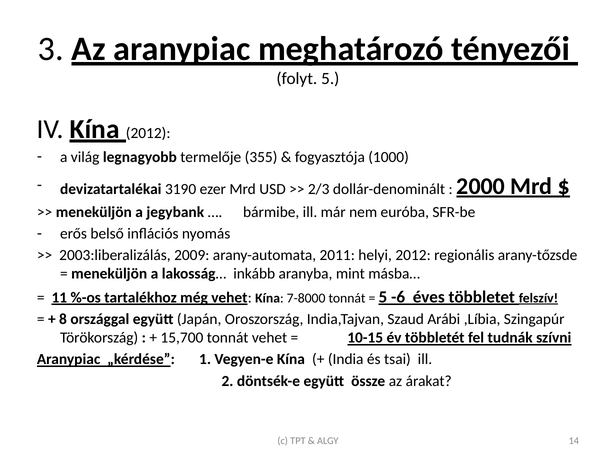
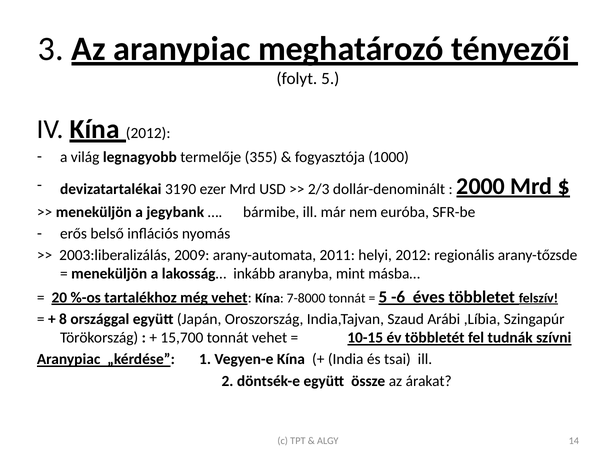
11: 11 -> 20 (59, 297)
